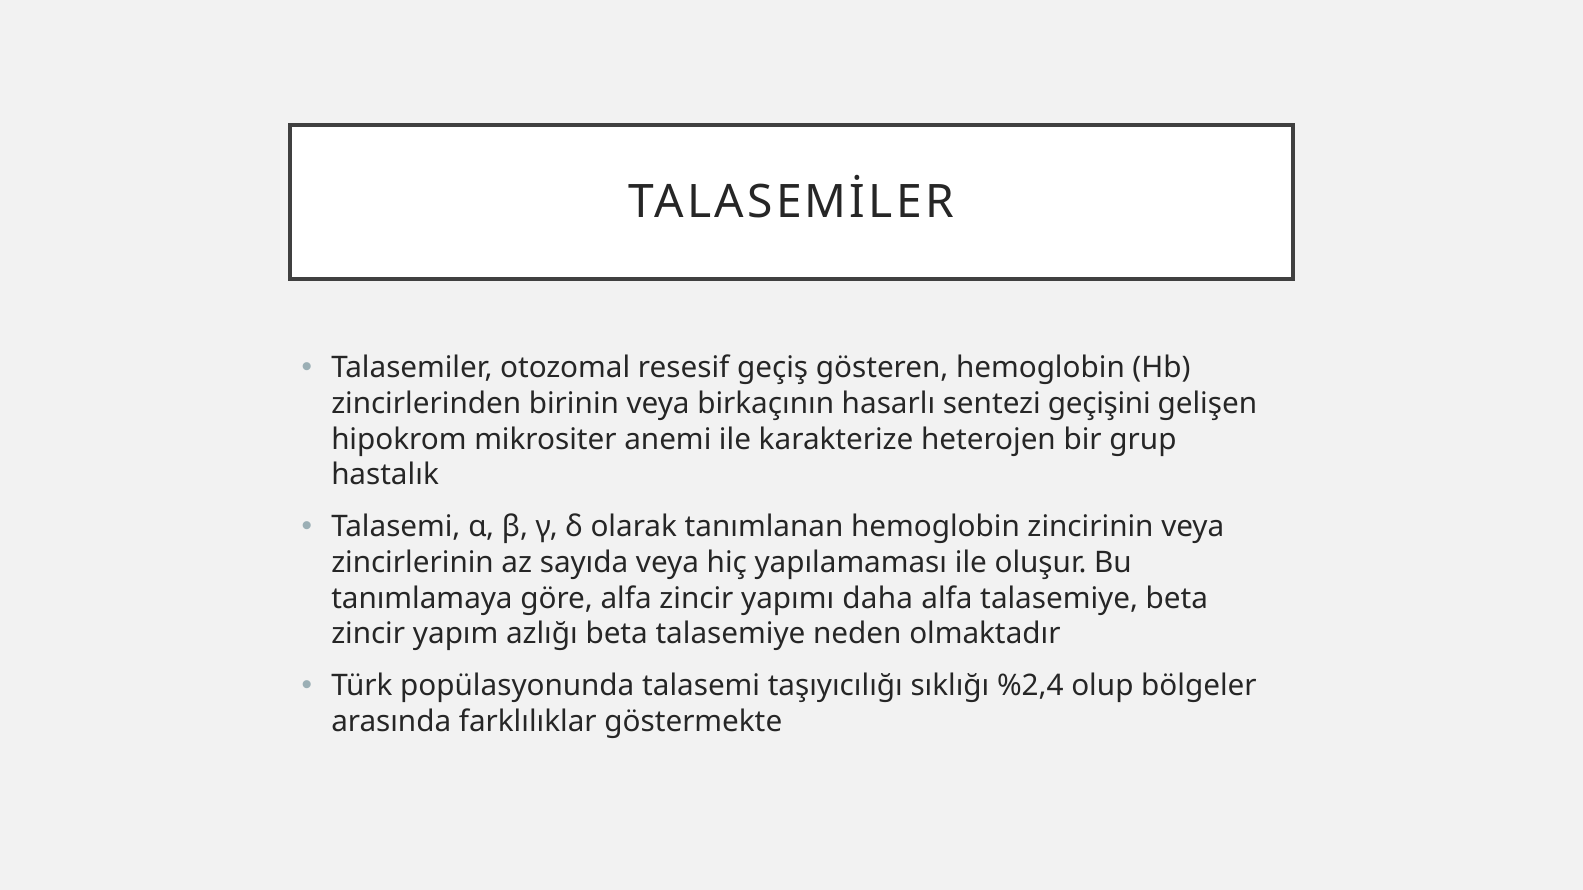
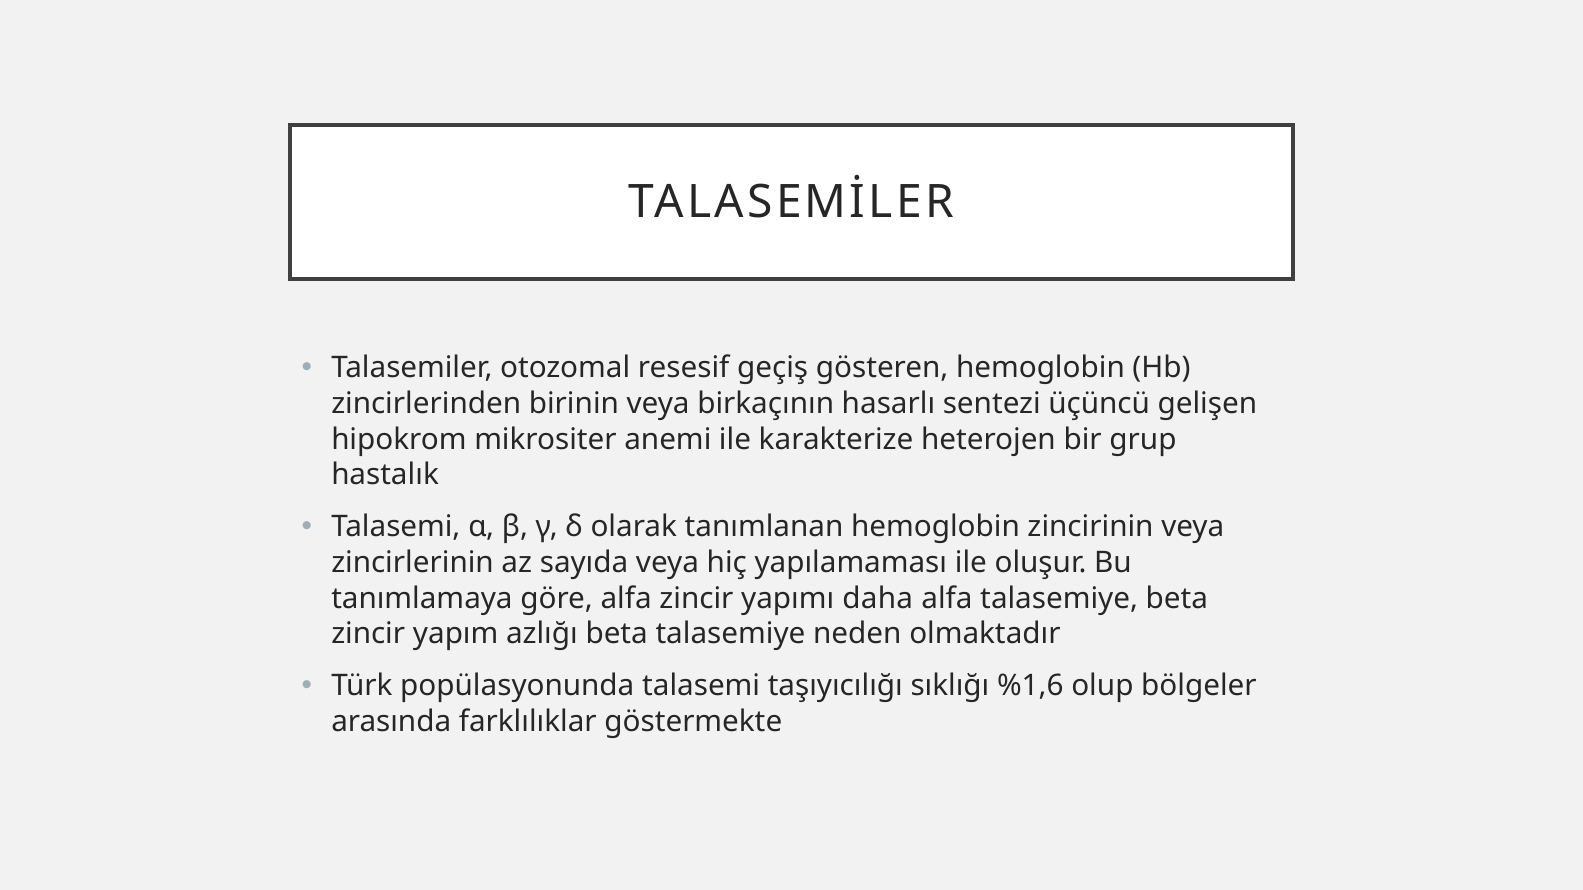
geçişini: geçişini -> üçüncü (1099, 404)
%2,4: %2,4 -> %1,6 (1030, 686)
